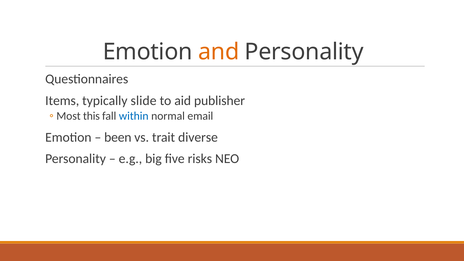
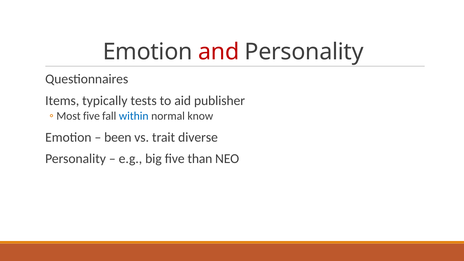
and colour: orange -> red (219, 52)
slide: slide -> tests (144, 101)
this: this -> five (91, 116)
email: email -> know (200, 116)
risks: risks -> than (200, 159)
